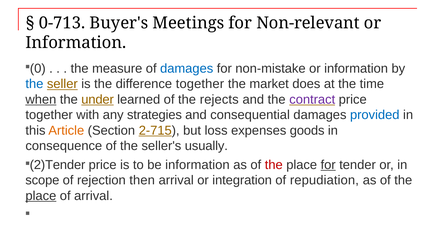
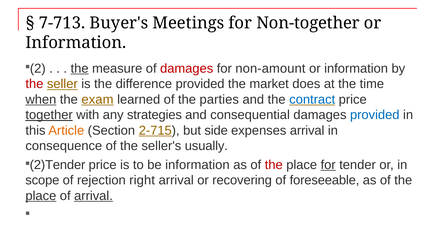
0-713: 0-713 -> 7-713 (62, 23)
Non-relevant: Non-relevant -> Non-together (308, 23)
0: 0 -> 2 (38, 68)
the underline: none -> present (80, 68)
damages colour: blue -> red (187, 68)
non-mistake: non-mistake -> non-amount (270, 68)
the colour: blue -> red (34, 84)
difference together: together -> provided (200, 84)
under: under -> exam (97, 99)
rejects: rejects -> parties (219, 99)
contract colour: purple -> blue (312, 99)
together underline: none -> present (49, 115)
loss: loss -> side (216, 131)
expenses goods: goods -> arrival (307, 131)
then: then -> right (142, 181)
integration: integration -> recovering (242, 181)
repudiation: repudiation -> foreseeable (325, 181)
arrival underline: none -> present (93, 196)
